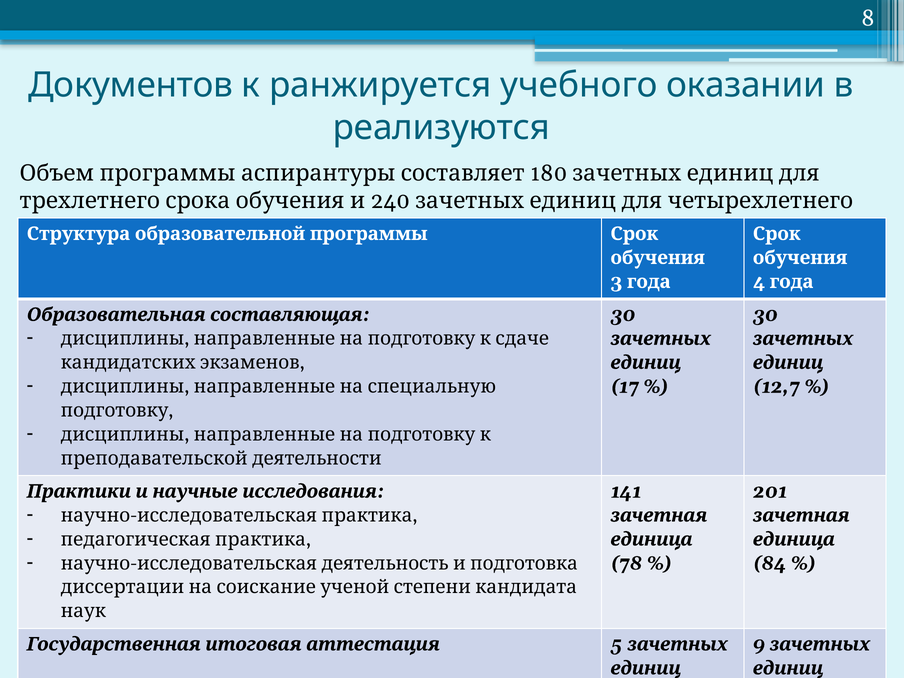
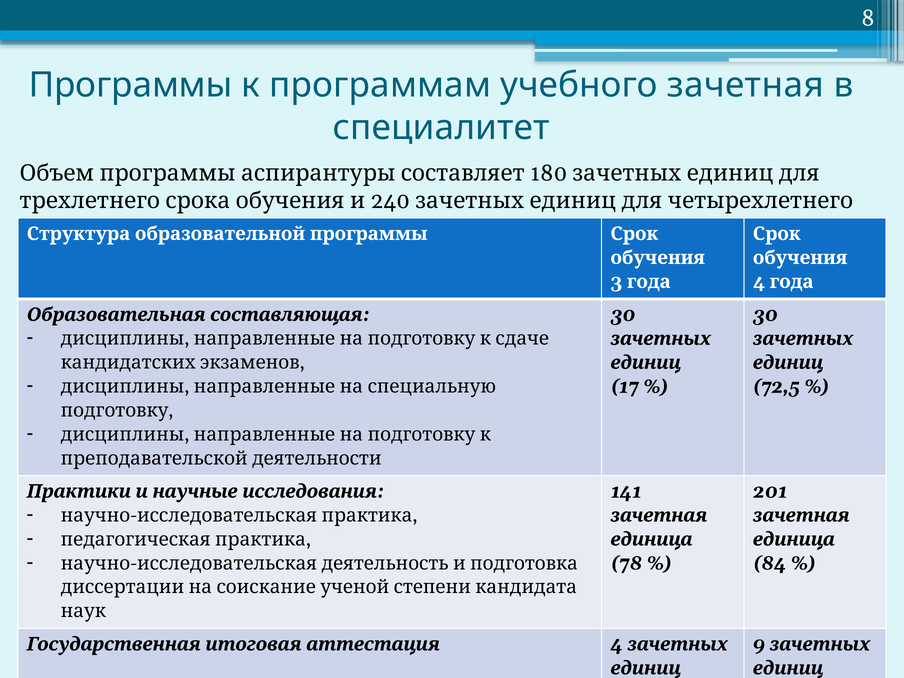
Документов: Документов -> Программы (131, 85)
ранжируется: ранжируется -> программам (380, 85)
учебного оказании: оказании -> зачетная (745, 85)
реализуются: реализуются -> специалитет (441, 128)
12,7: 12,7 -> 72,5 (776, 387)
аттестация 5: 5 -> 4 (617, 644)
